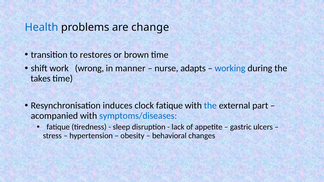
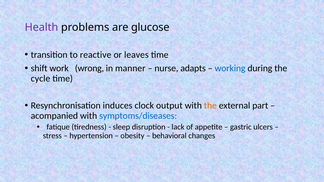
Health colour: blue -> purple (41, 27)
change: change -> glucose (150, 27)
restores: restores -> reactive (96, 55)
brown: brown -> leaves (136, 55)
takes: takes -> cycle (41, 79)
clock fatique: fatique -> output (169, 106)
the colour: blue -> orange (210, 106)
